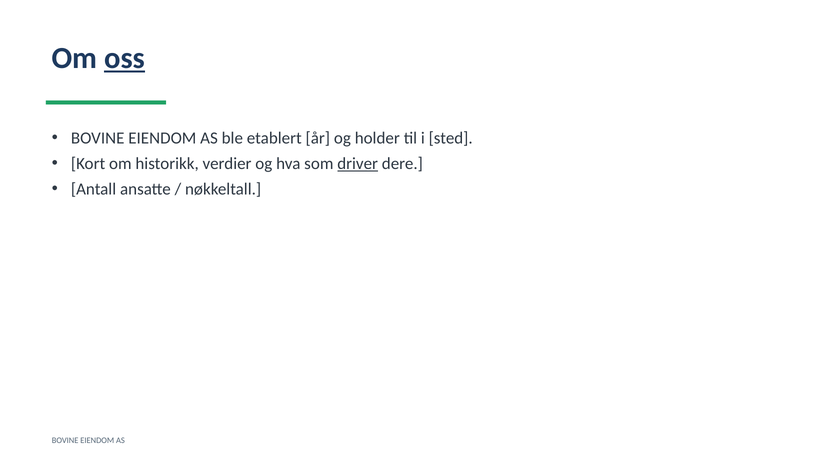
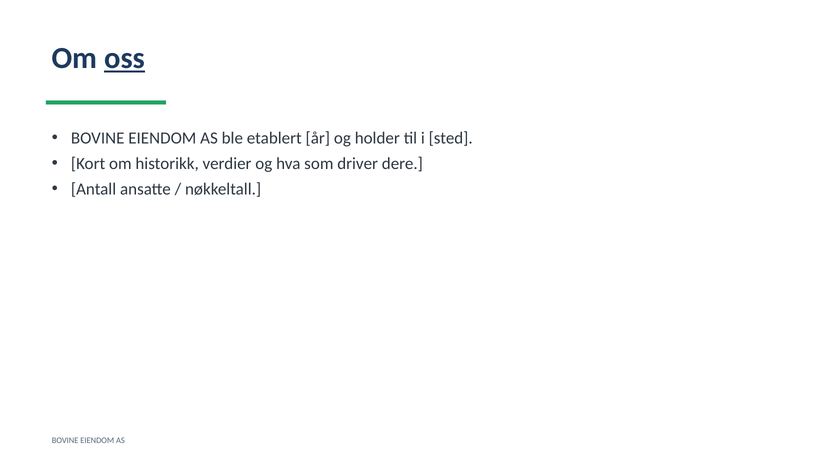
driver underline: present -> none (358, 164)
